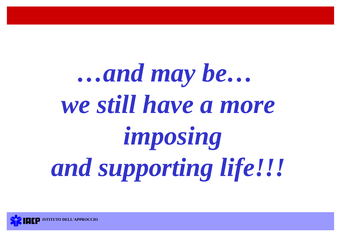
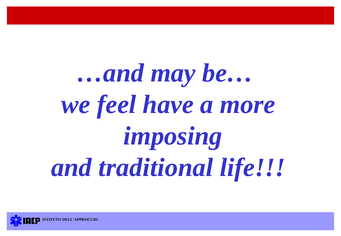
still: still -> feel (117, 105)
supporting: supporting -> traditional (156, 167)
